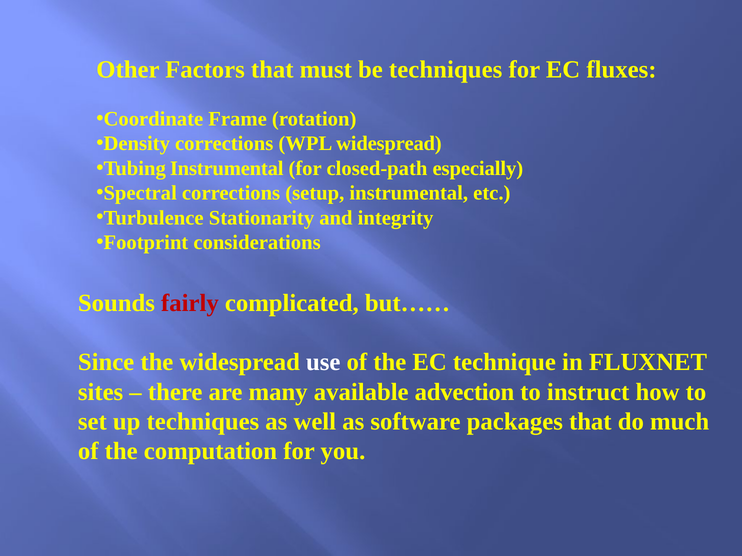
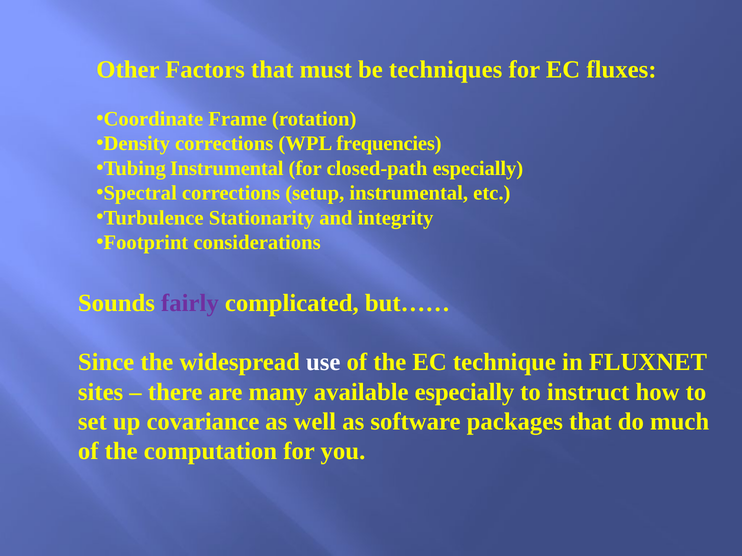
WPL widespread: widespread -> frequencies (389, 144)
fairly colour: red -> purple (190, 303)
available advection: advection -> especially (465, 392)
up techniques: techniques -> covariance (203, 422)
